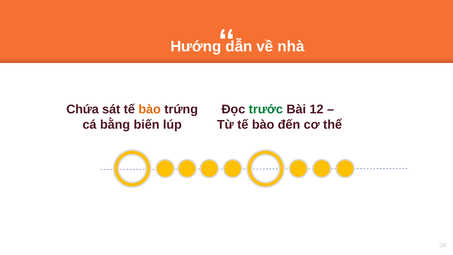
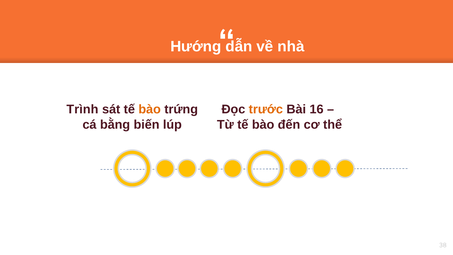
Chứa: Chứa -> Trình (82, 109)
trước colour: green -> orange (266, 109)
12: 12 -> 16 (317, 109)
